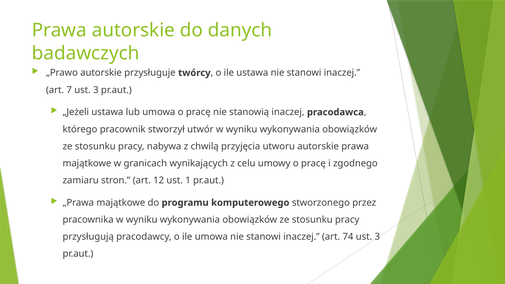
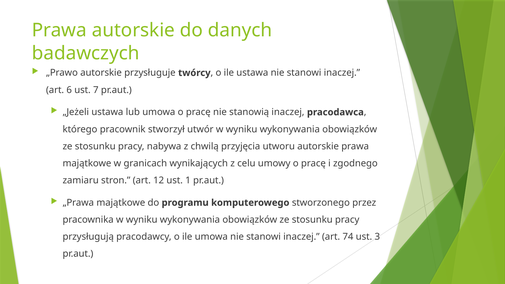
7: 7 -> 6 (69, 90)
3: 3 -> 7 (96, 90)
